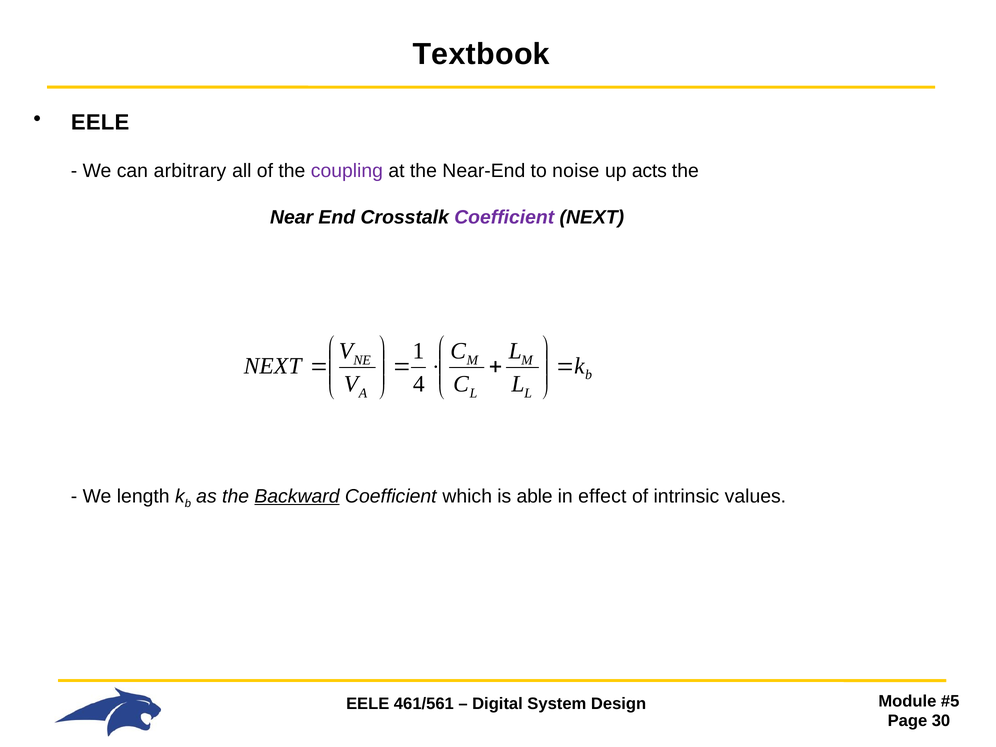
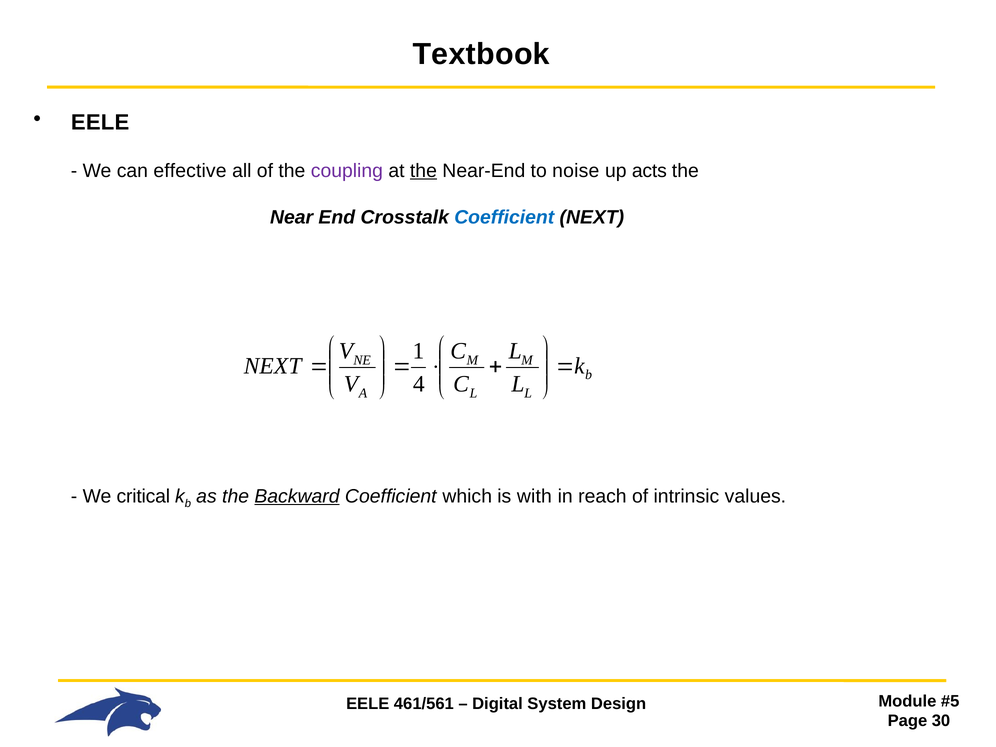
arbitrary: arbitrary -> effective (190, 171)
the underline: none -> present (423, 171)
Coefficient colour: purple -> blue (504, 217)
length: length -> critical (143, 496)
able: able -> with (534, 496)
effect: effect -> reach (602, 496)
